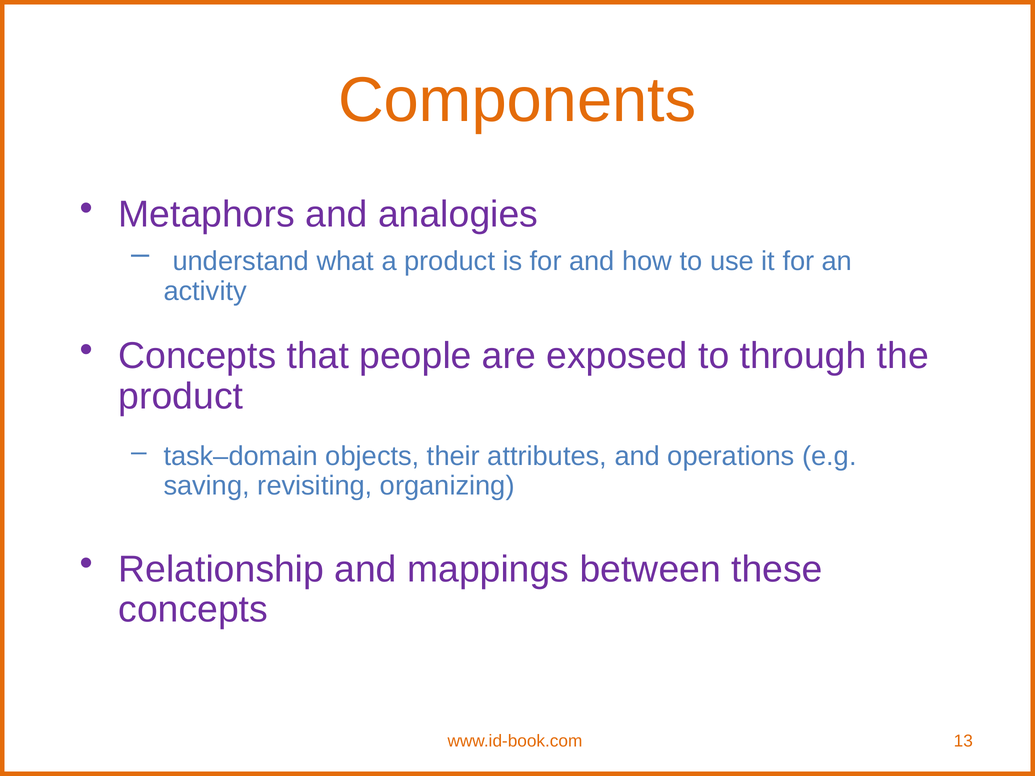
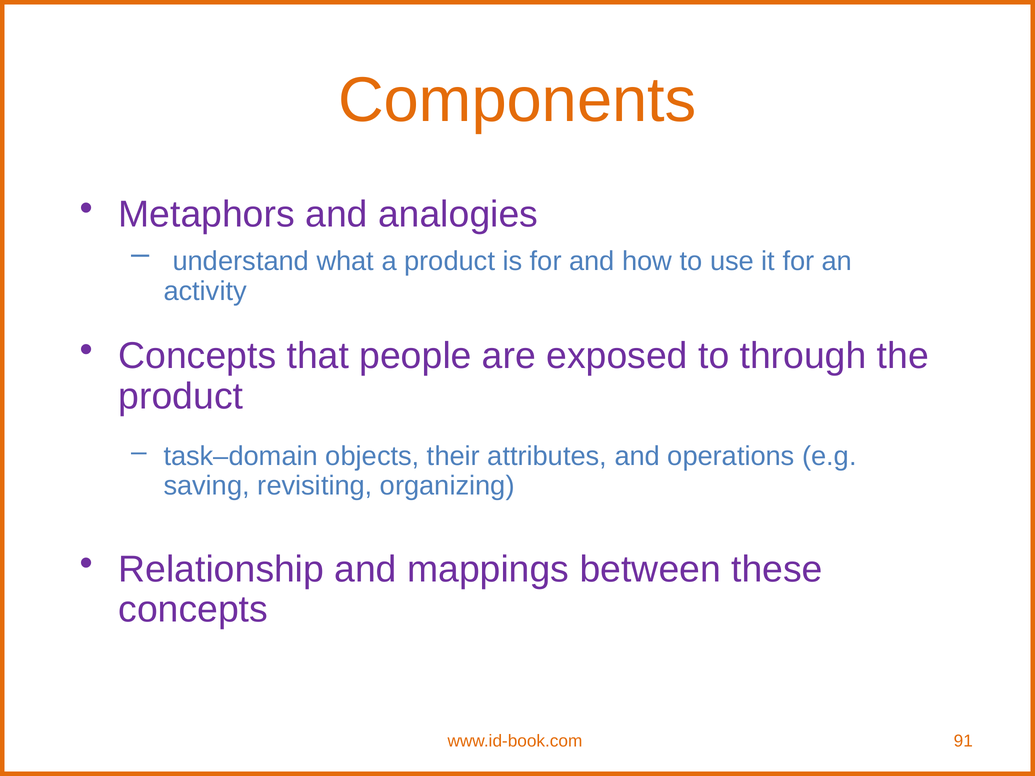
13: 13 -> 91 (963, 741)
